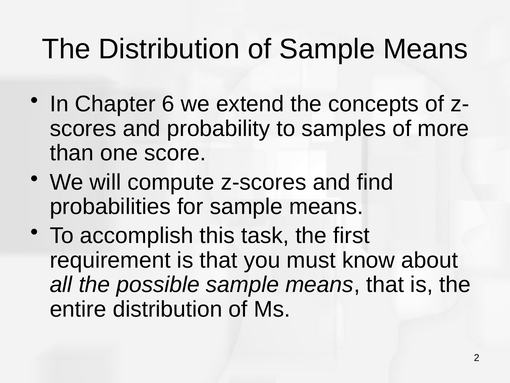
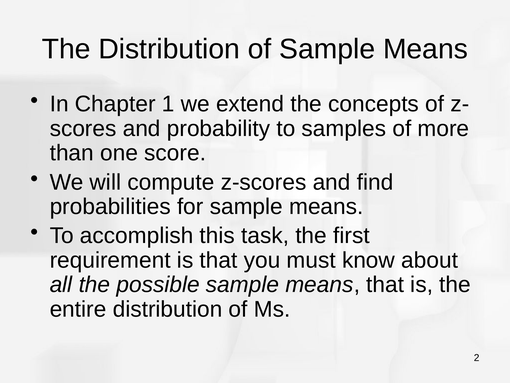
6: 6 -> 1 (168, 104)
